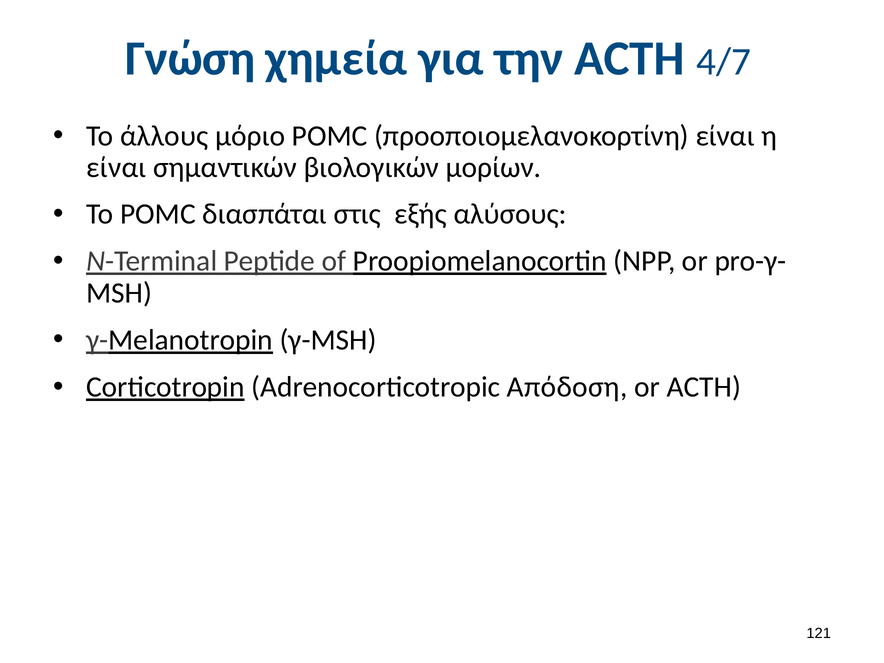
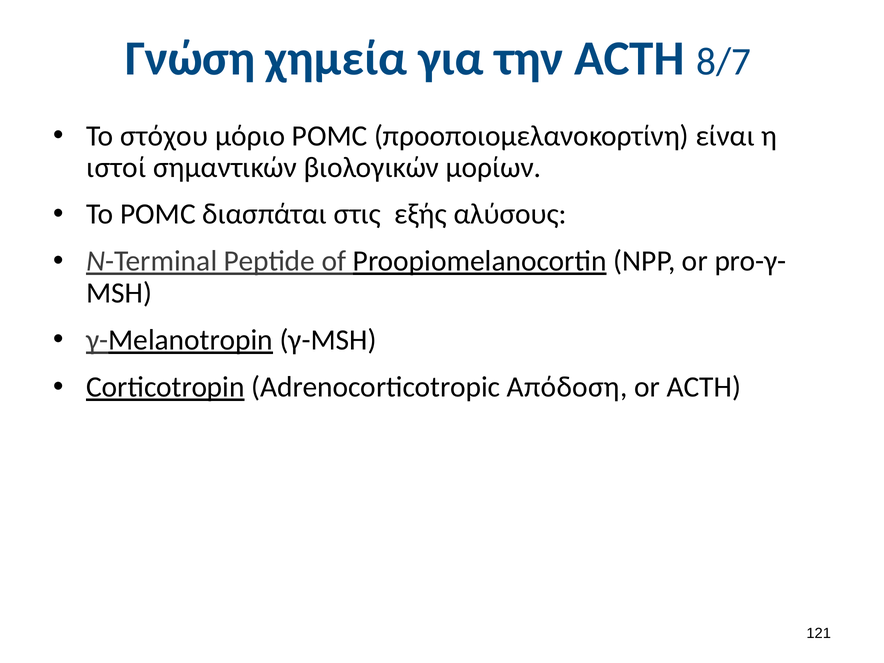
4/7: 4/7 -> 8/7 (724, 62)
άλλους: άλλους -> στόχου (164, 136)
είναι: είναι -> ιστοί (116, 168)
